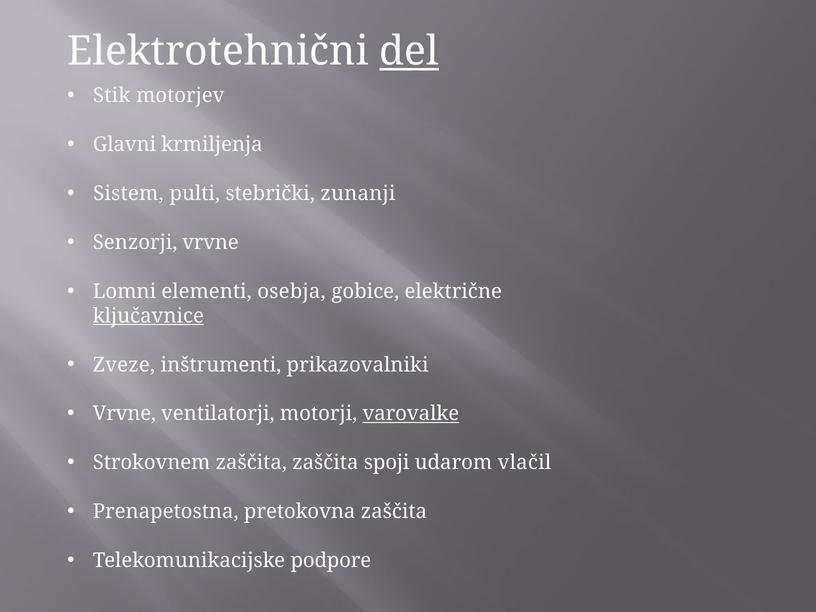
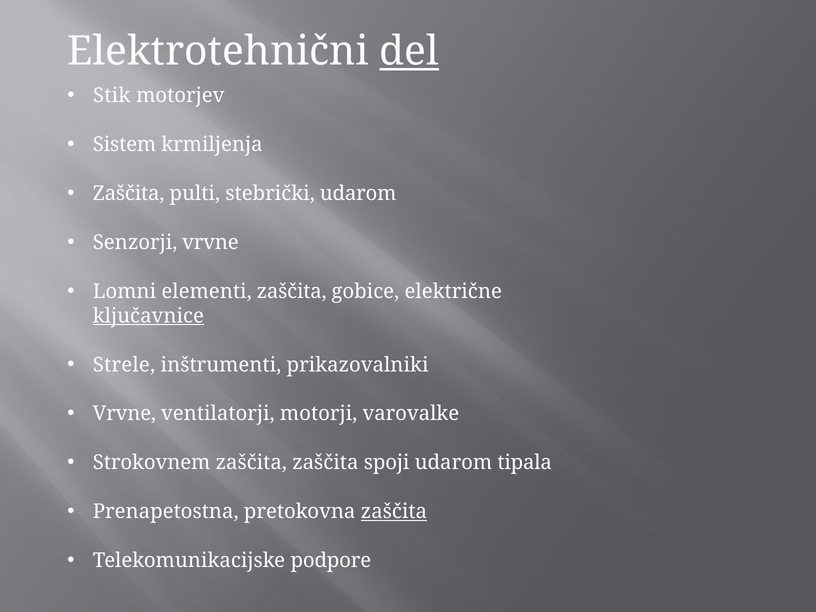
Glavni: Glavni -> Sistem (124, 144)
Sistem: Sistem -> Zaščita (129, 193)
stebrički zunanji: zunanji -> udarom (358, 193)
elementi osebja: osebja -> zaščita (292, 291)
Zveze: Zveze -> Strele (124, 365)
varovalke underline: present -> none (411, 414)
vlačil: vlačil -> tipala (525, 463)
zaščita underline: none -> present (394, 512)
